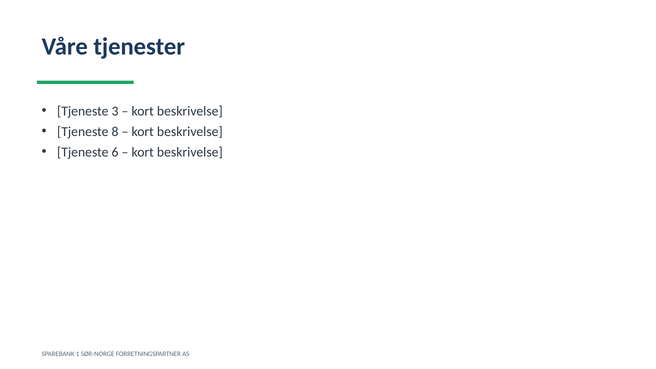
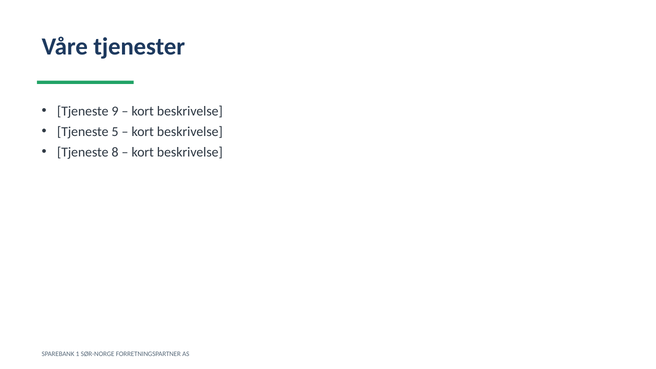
3: 3 -> 9 (115, 111)
8: 8 -> 5 (115, 132)
6: 6 -> 8 (115, 152)
